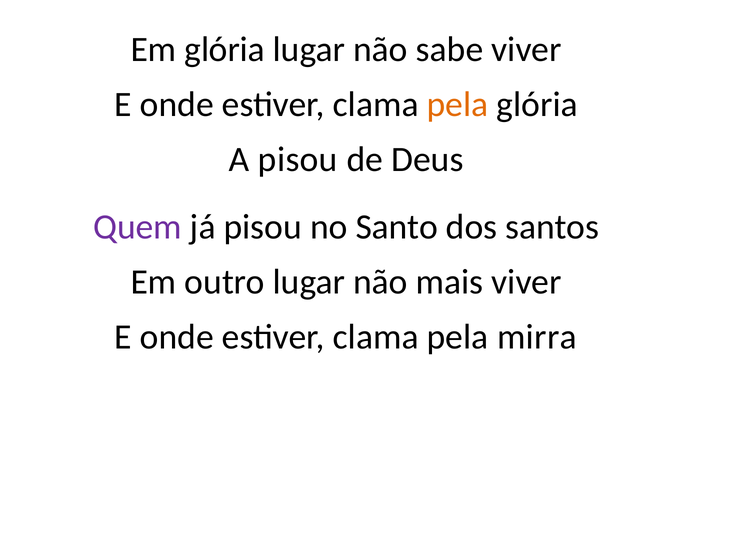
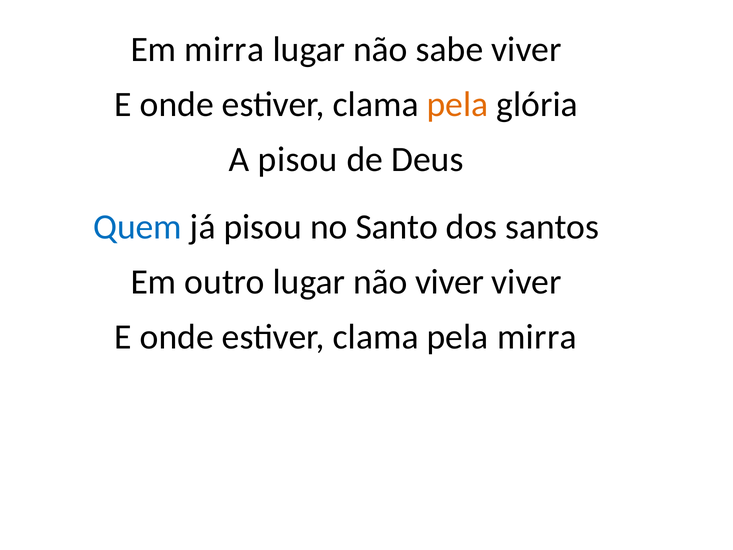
Em glória: glória -> mirra (224, 49)
Quem colour: purple -> blue (137, 227)
não mais: mais -> viver (450, 282)
